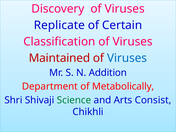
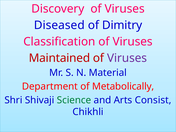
Replicate: Replicate -> Diseased (59, 25)
Certain: Certain -> Dimitry (122, 25)
Viruses colour: blue -> purple (127, 58)
Addition: Addition -> Material (108, 73)
